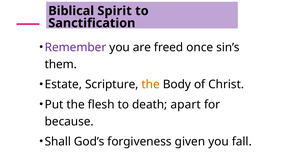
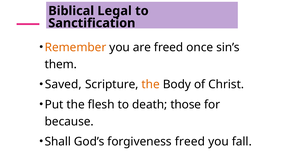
Spirit: Spirit -> Legal (115, 11)
Remember colour: purple -> orange (76, 47)
Estate: Estate -> Saved (63, 84)
apart: apart -> those (186, 104)
forgiveness given: given -> freed (190, 141)
